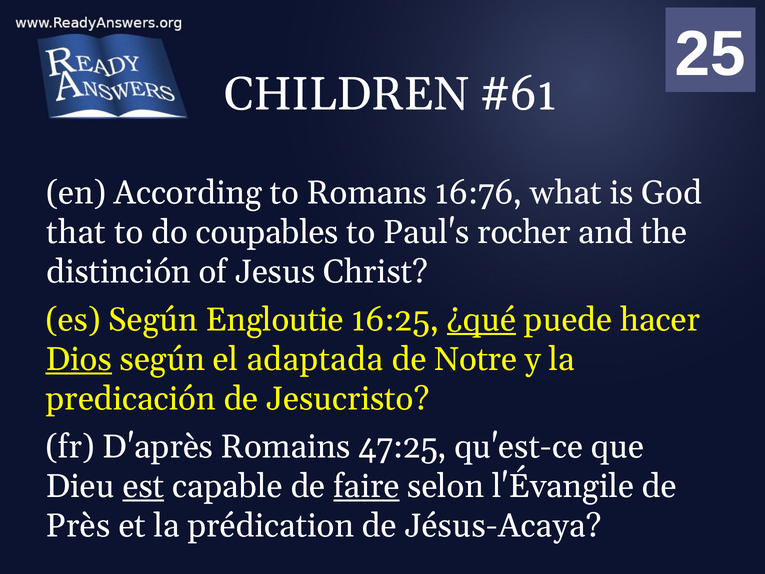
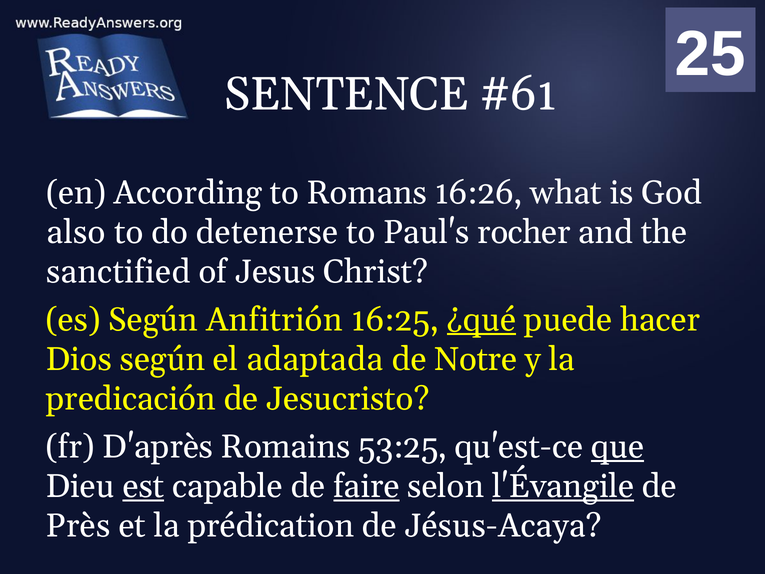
CHILDREN: CHILDREN -> SENTENCE (347, 94)
16:76: 16:76 -> 16:26 (479, 193)
that: that -> also (76, 232)
coupables: coupables -> detenerse (267, 232)
distinción: distinción -> sanctified (118, 272)
Engloutie: Engloutie -> Anfitrión (274, 320)
Dios underline: present -> none (79, 359)
47:25: 47:25 -> 53:25 (403, 447)
que underline: none -> present (618, 447)
l'Évangile underline: none -> present (563, 486)
